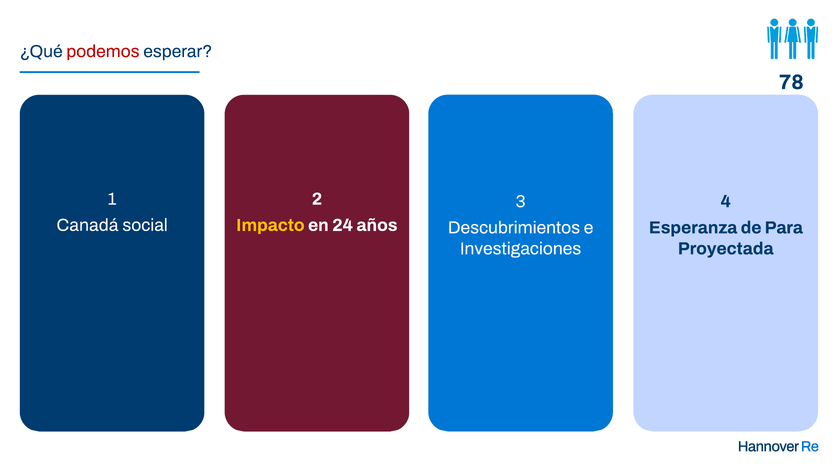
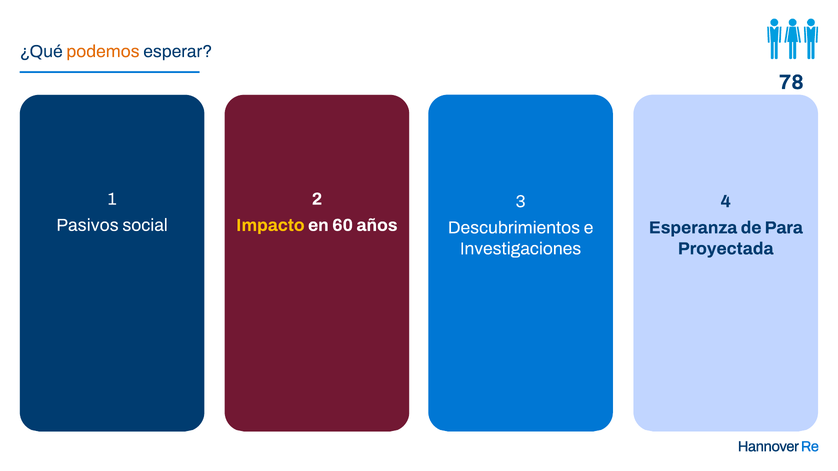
podemos colour: red -> orange (103, 51)
Canadá: Canadá -> Pasivos (87, 225)
24: 24 -> 60 (343, 225)
